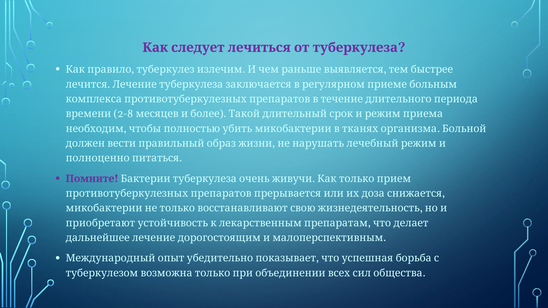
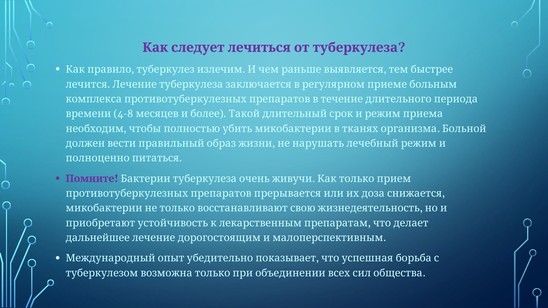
2-8: 2-8 -> 4-8 (123, 114)
